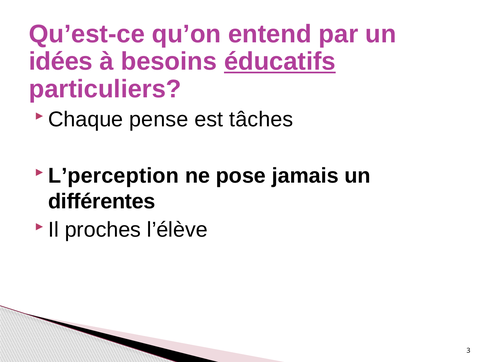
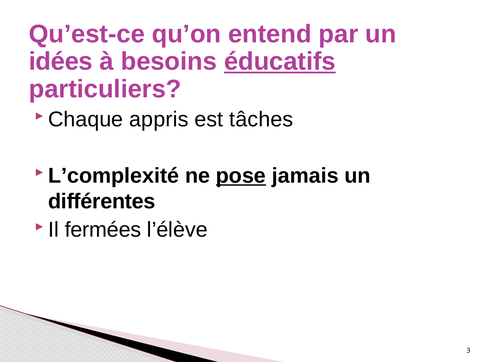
pense: pense -> appris (159, 119)
L’perception: L’perception -> L’complexité (114, 175)
pose underline: none -> present (241, 175)
proches: proches -> fermées (103, 230)
